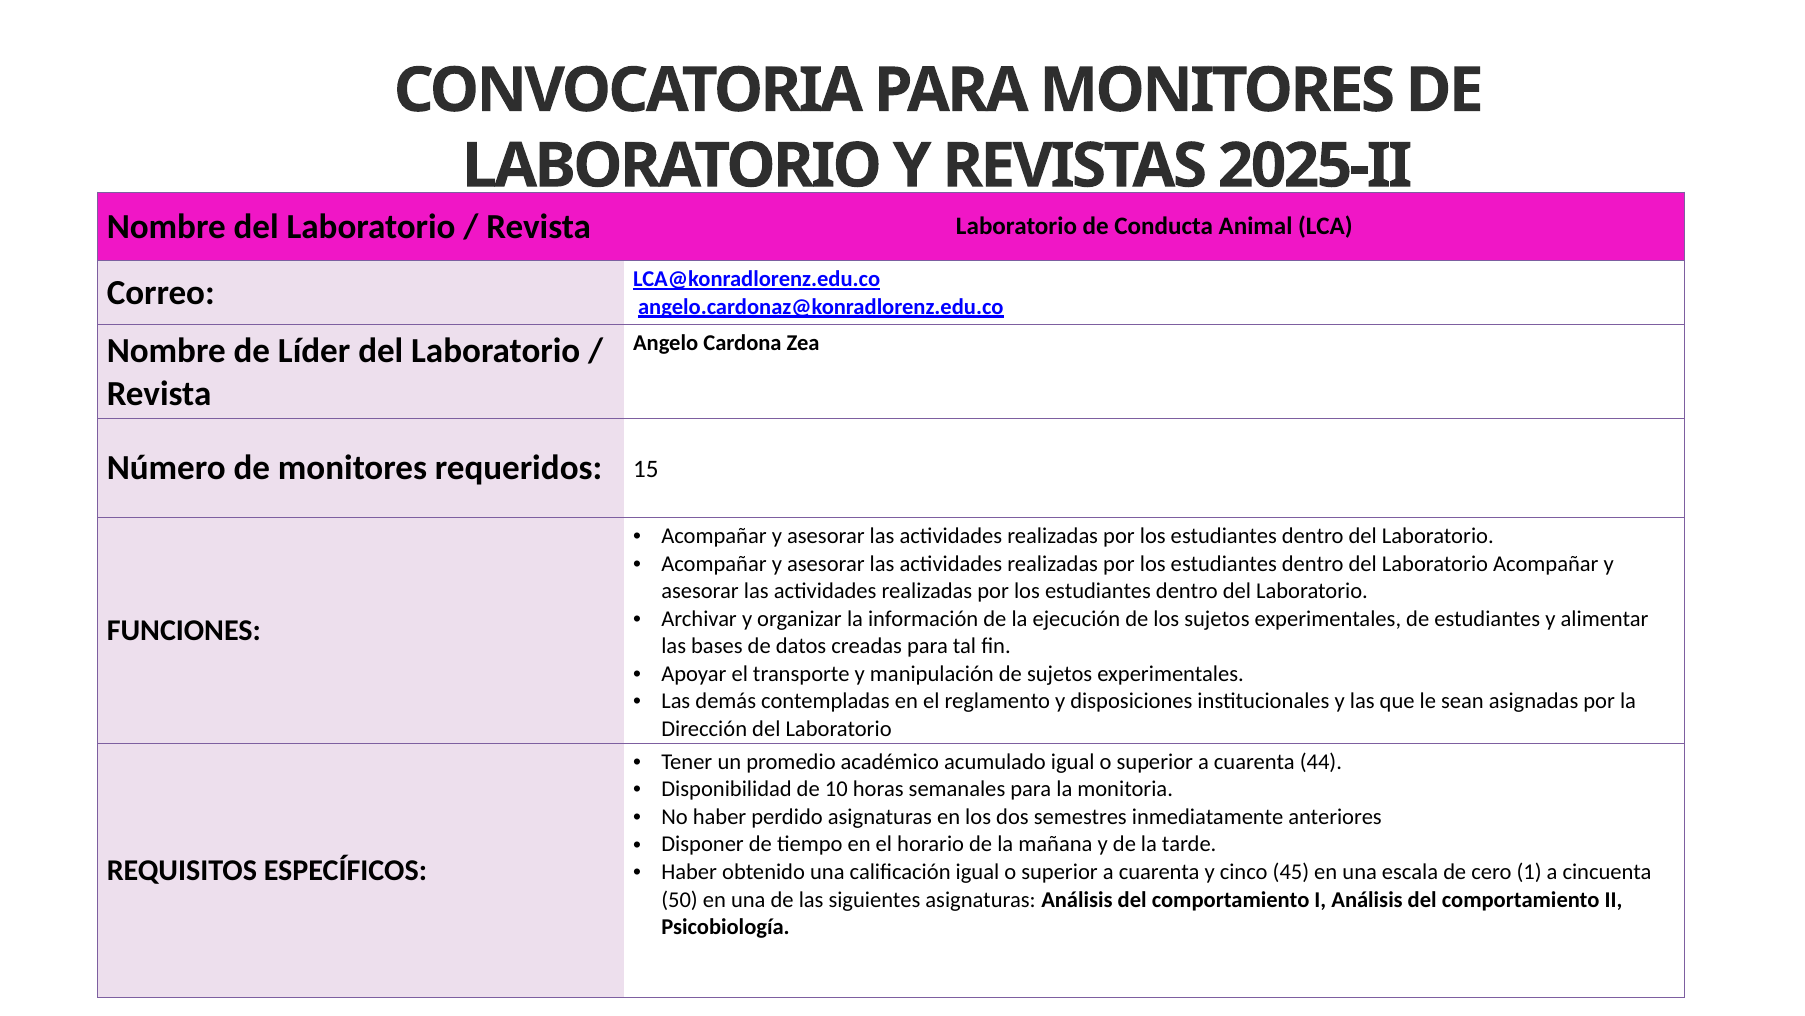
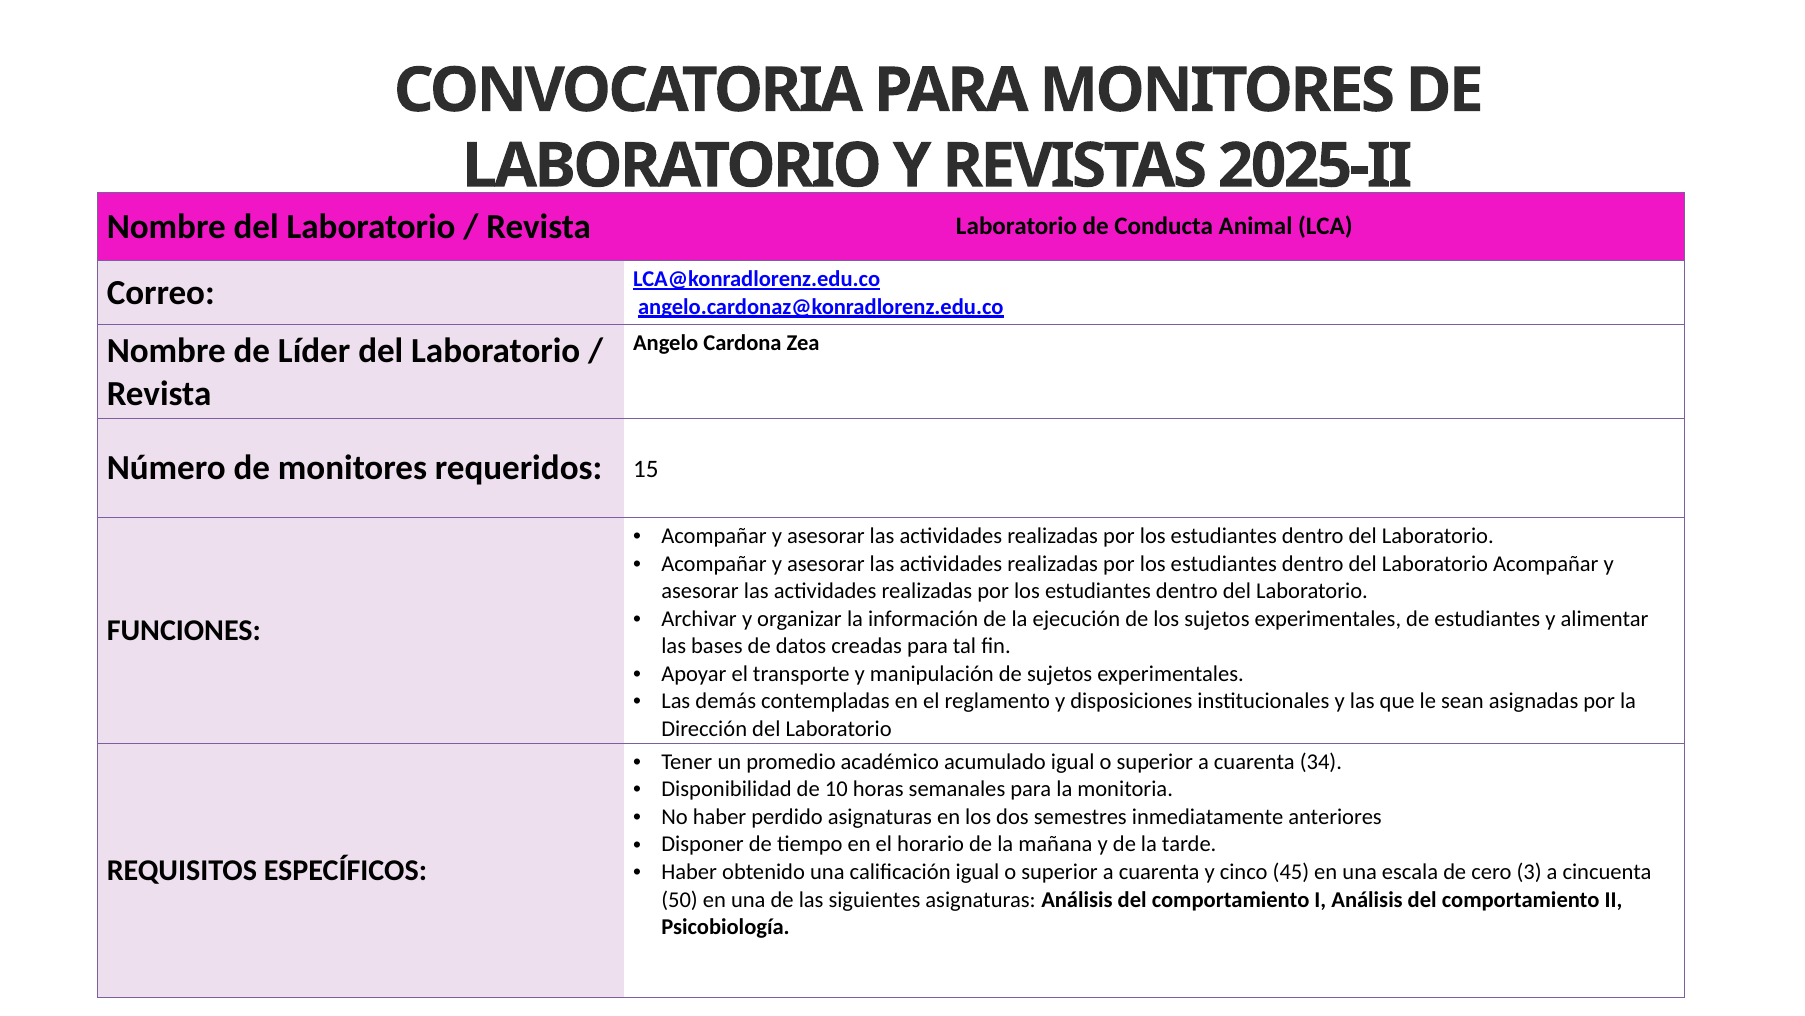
44: 44 -> 34 (1321, 761)
1: 1 -> 3 (1529, 871)
